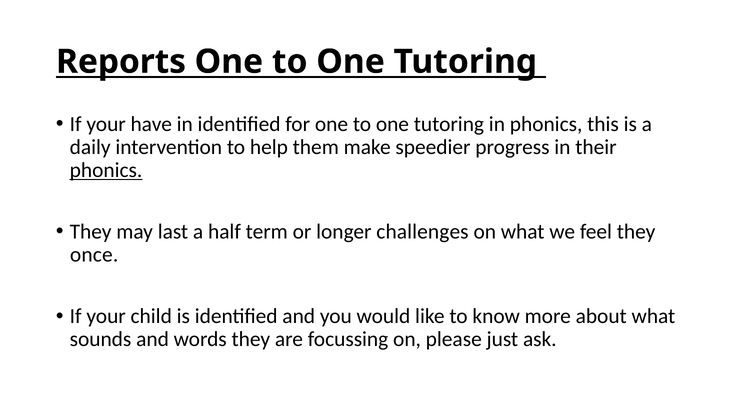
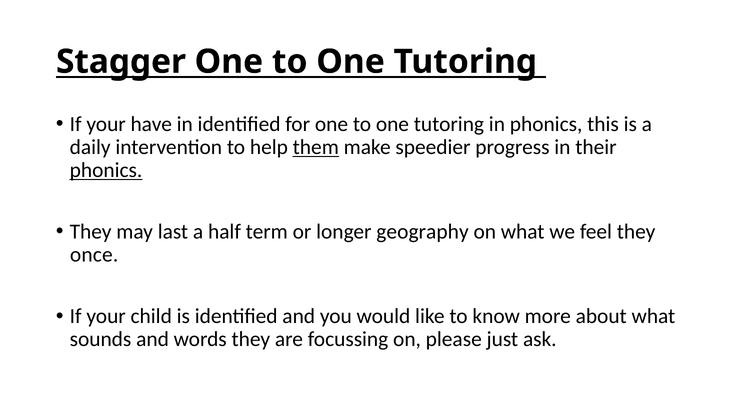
Reports: Reports -> Stagger (121, 62)
them underline: none -> present (316, 147)
challenges: challenges -> geography (423, 232)
